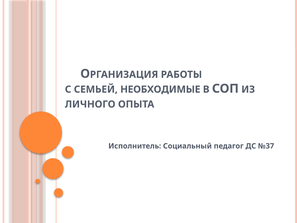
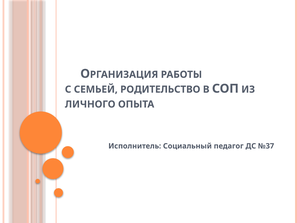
НЕОБХОДИМЫЕ: НЕОБХОДИМЫЕ -> РОДИТЕЛЬСТВО (160, 89)
